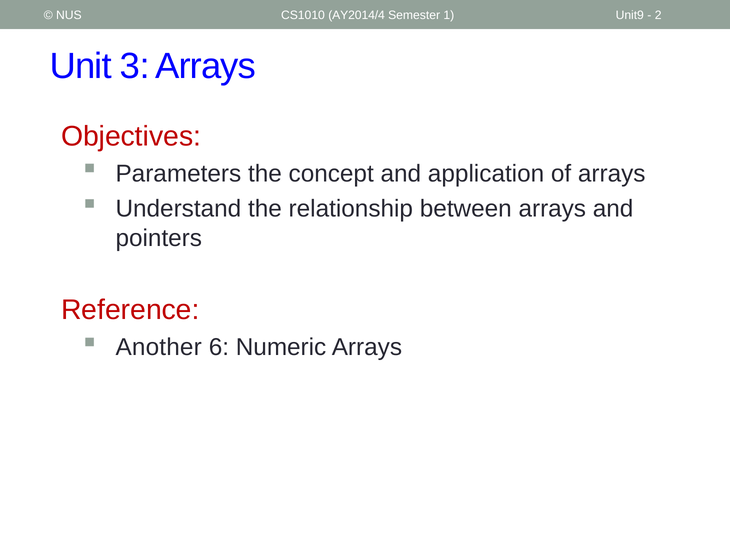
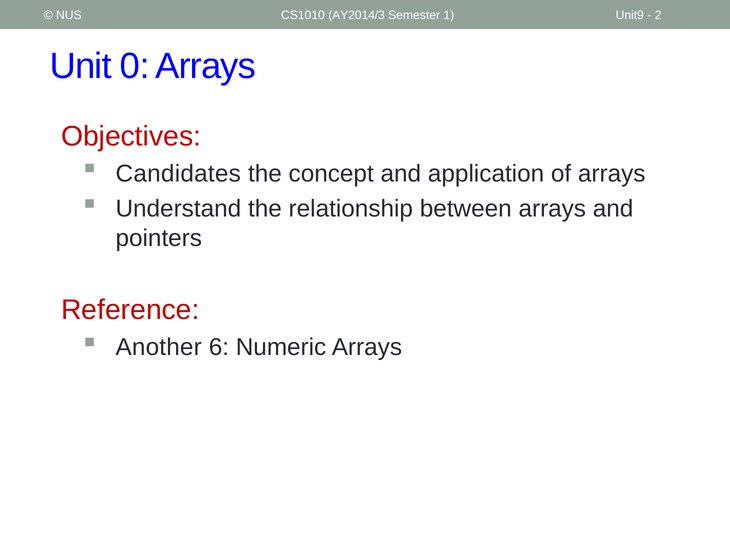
AY2014/4: AY2014/4 -> AY2014/3 (357, 15)
3: 3 -> 0 (135, 66)
Parameters: Parameters -> Candidates (178, 174)
